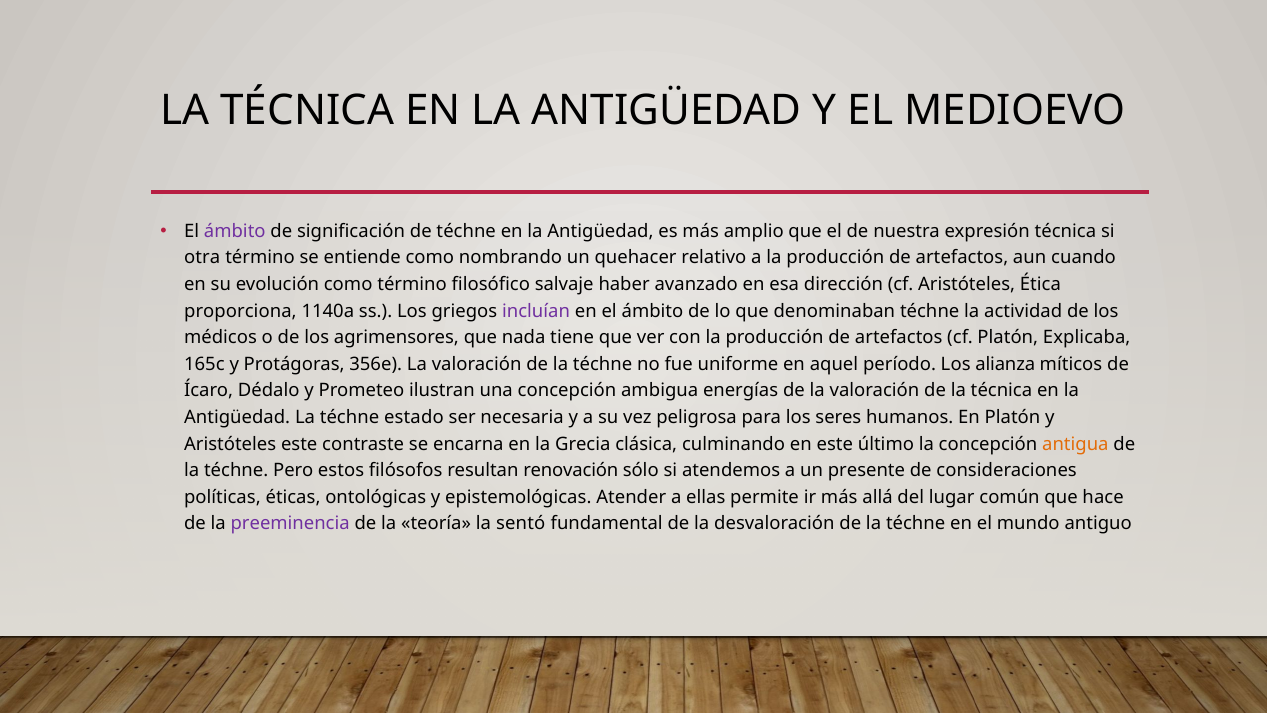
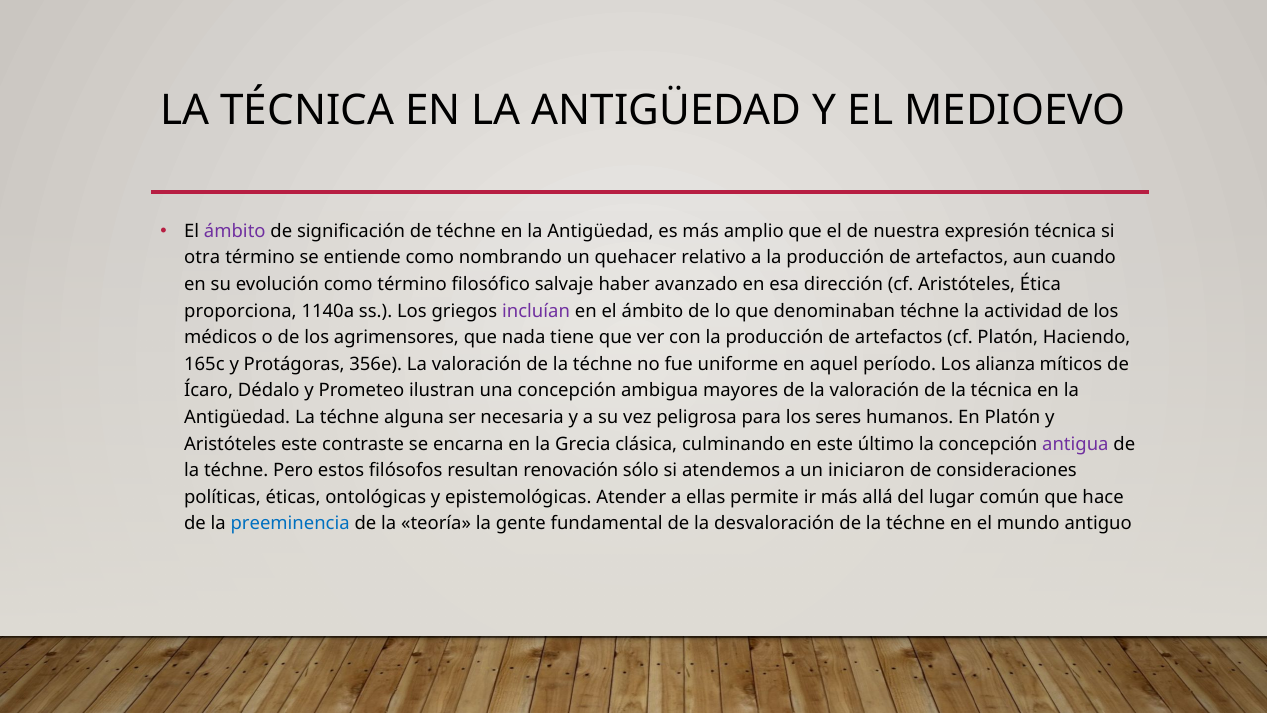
Explicaba: Explicaba -> Haciendo (1087, 337)
energías: energías -> mayores (741, 391)
estado: estado -> alguna (414, 417)
antigua colour: orange -> purple (1075, 444)
presente: presente -> iniciaron (866, 470)
preeminencia colour: purple -> blue (290, 524)
sentó: sentó -> gente (521, 524)
